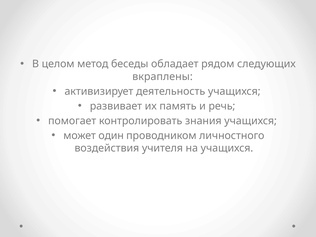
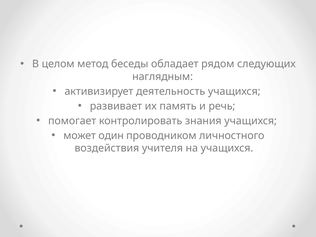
вкраплены: вкраплены -> наглядным (163, 77)
